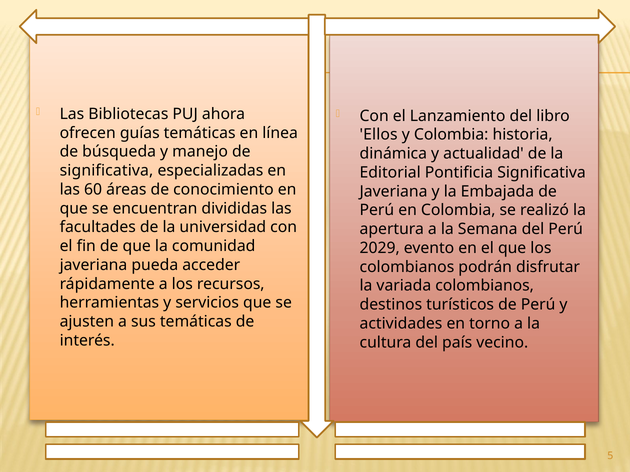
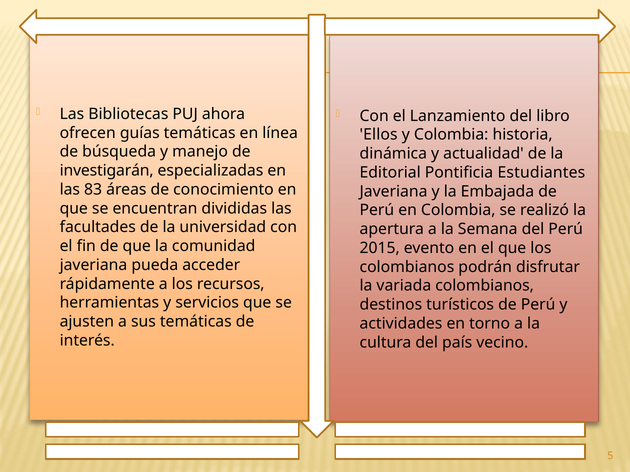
significativa: significativa -> investigarán (107, 171)
Pontificia Significativa: Significativa -> Estudiantes (541, 173)
60: 60 -> 83 (93, 190)
2029: 2029 -> 2015 (380, 248)
